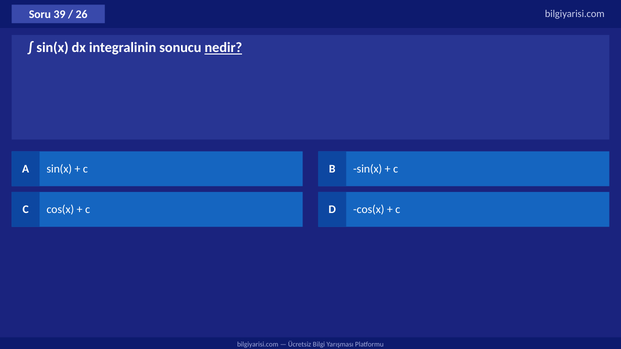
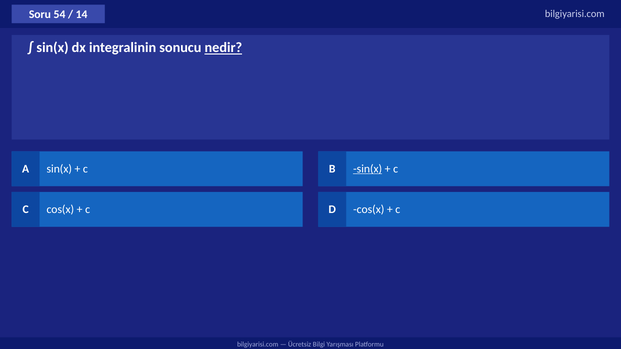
39: 39 -> 54 (60, 14)
26: 26 -> 14 (82, 14)
sin(x underline: none -> present (368, 169)
